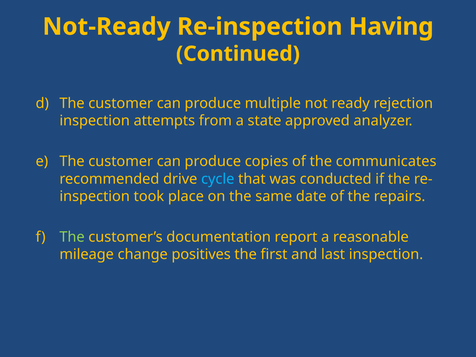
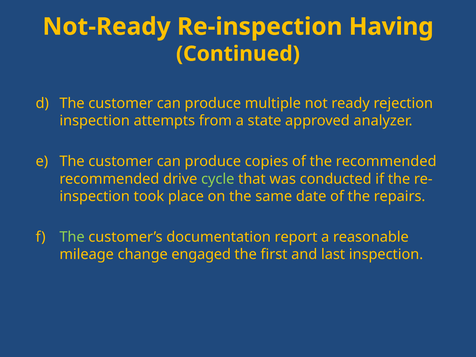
the communicates: communicates -> recommended (386, 161)
cycle colour: light blue -> light green (218, 179)
positives: positives -> engaged (201, 255)
